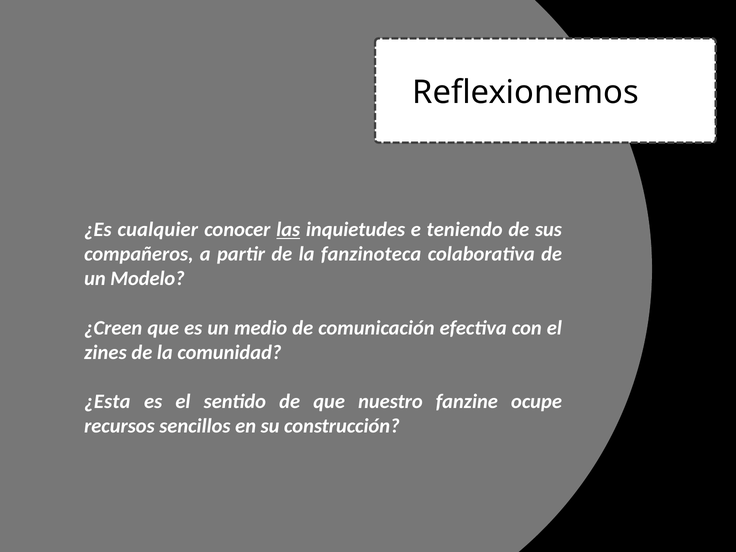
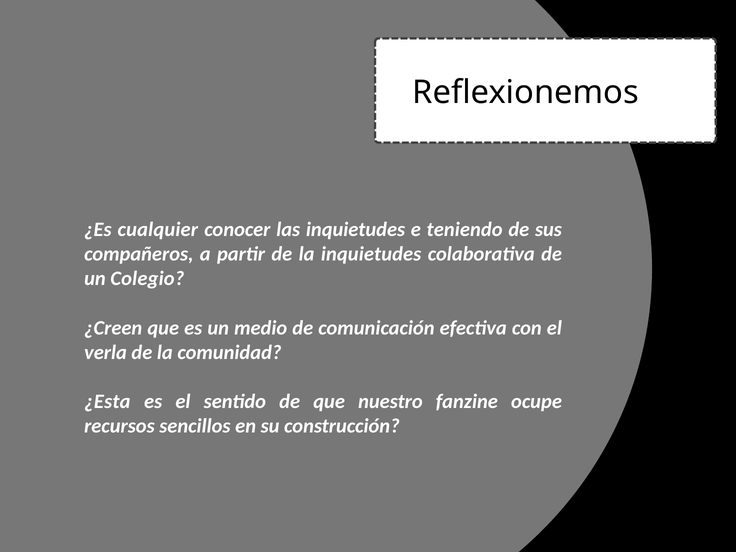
las underline: present -> none (288, 230)
la fanzinoteca: fanzinoteca -> inquietudes (371, 254)
Modelo: Modelo -> Colegio (147, 279)
zines: zines -> verla (105, 352)
